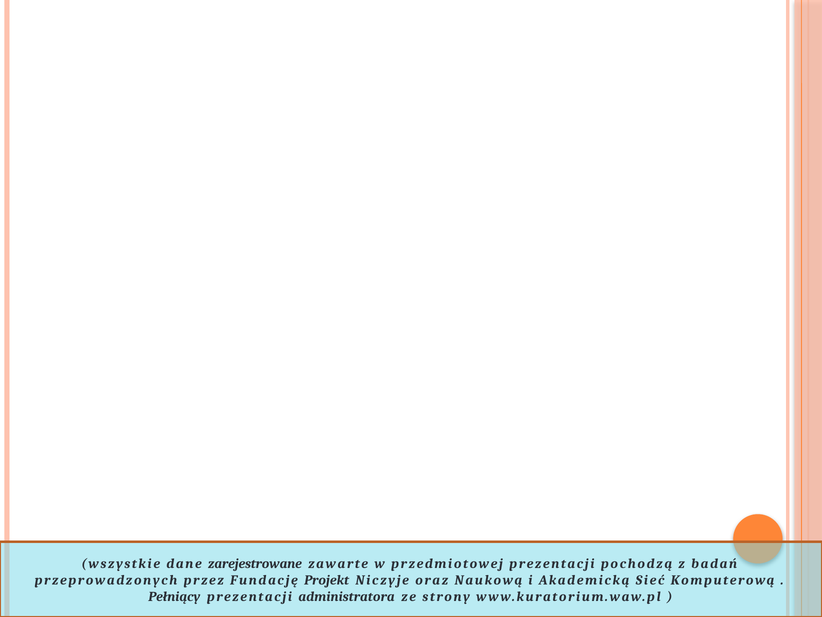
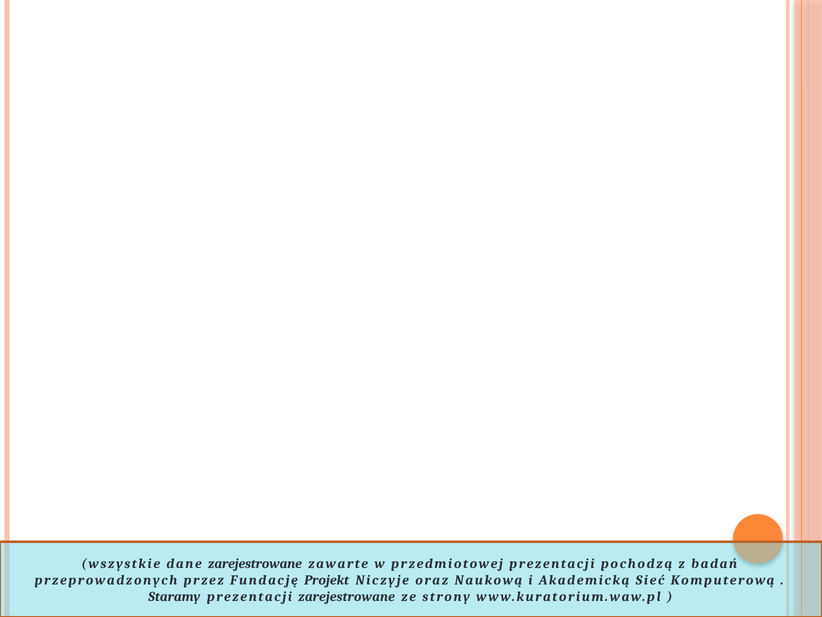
Pełniący: Pełniący -> Staramy (174, 596)
prezentacji administratora: administratora -> zarejestrowane (347, 596)
